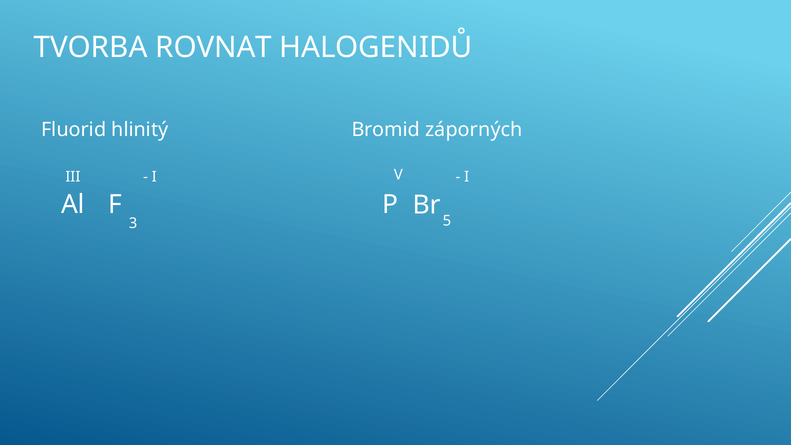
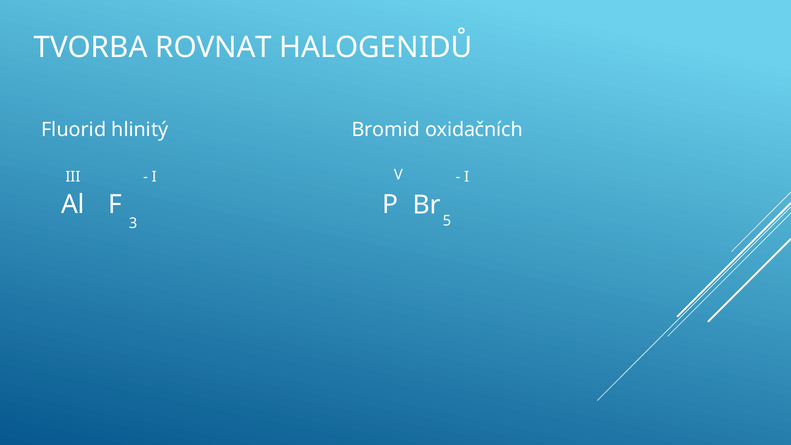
záporných: záporných -> oxidačních (474, 130)
